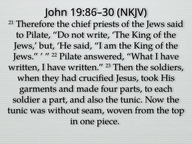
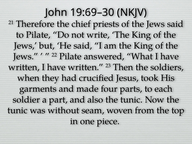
19:86–30: 19:86–30 -> 19:69–30 (92, 12)
